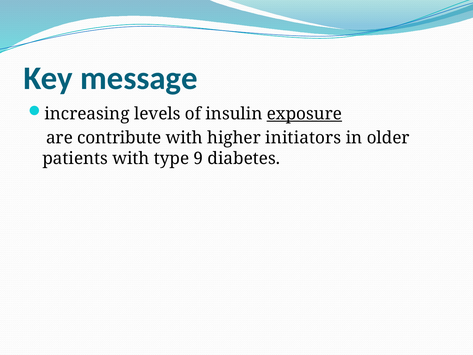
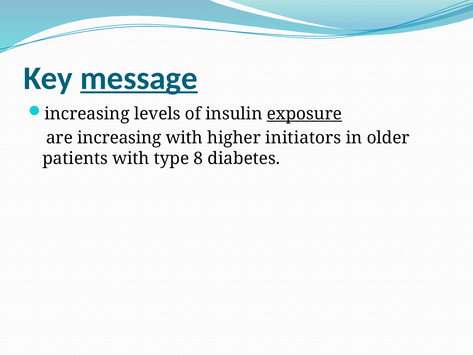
message underline: none -> present (139, 78)
are contribute: contribute -> increasing (119, 138)
9: 9 -> 8 (198, 158)
